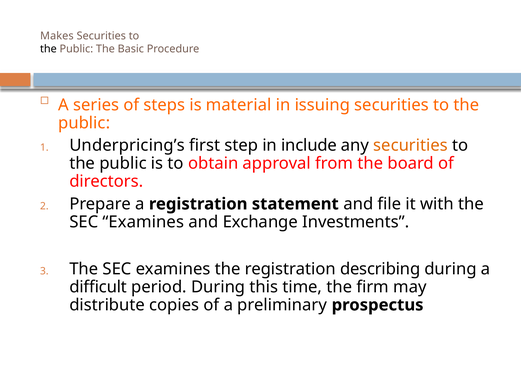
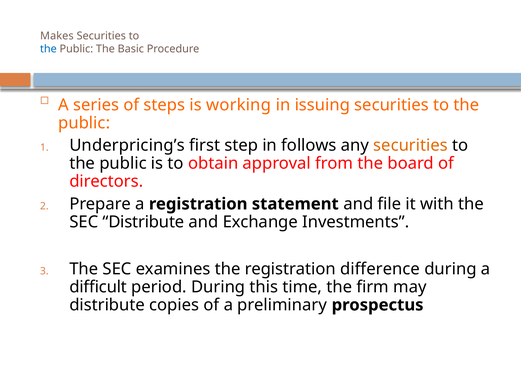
the colour: black -> blue (48, 49)
material: material -> working (239, 105)
include: include -> follows (309, 145)
Examines: Examines -> Distribute (143, 222)
describing: describing -> difference (380, 269)
